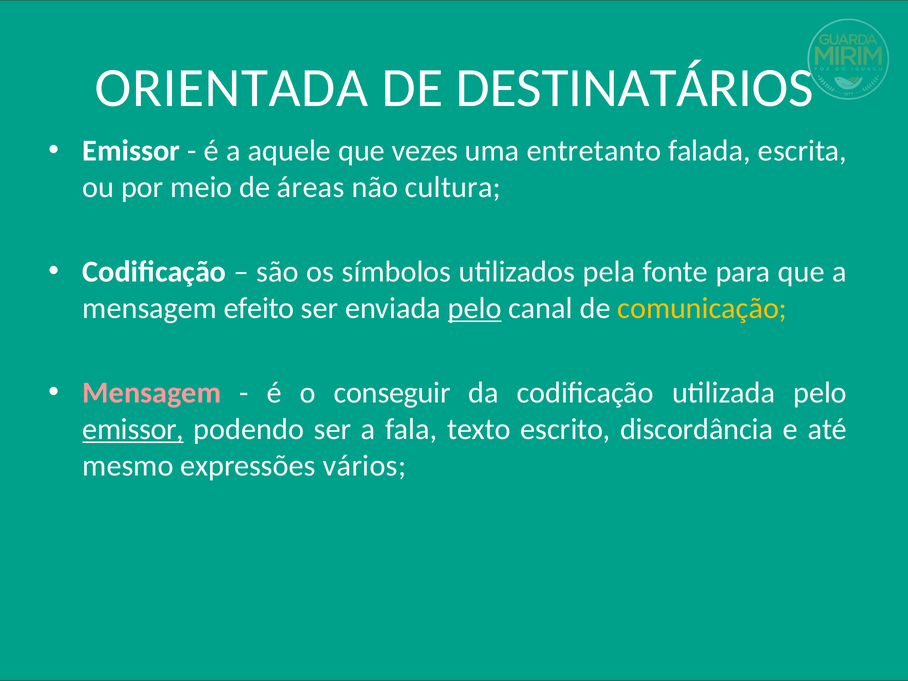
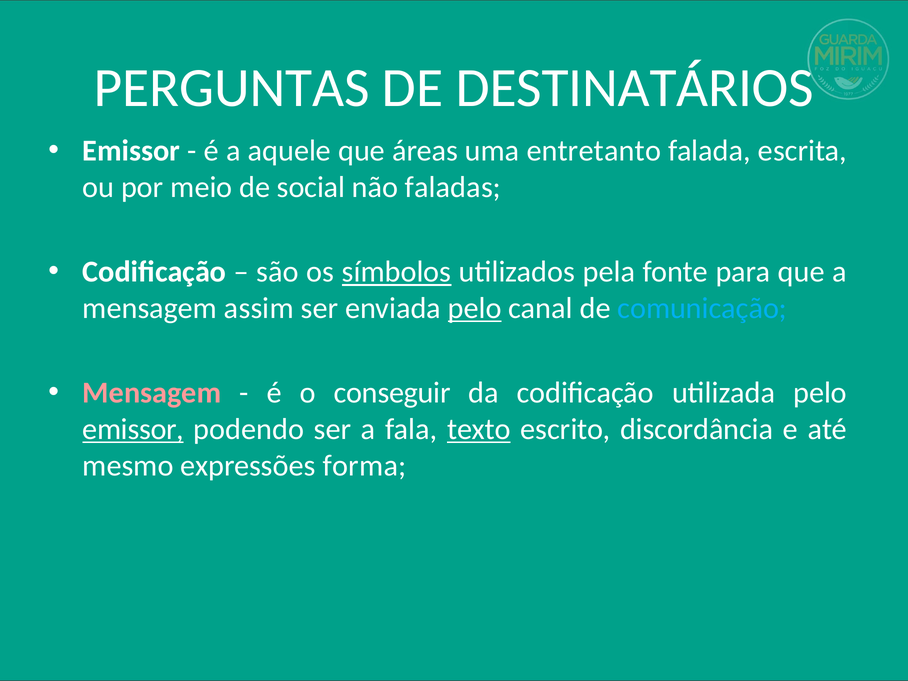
ORIENTADA: ORIENTADA -> PERGUNTAS (232, 88)
vezes: vezes -> áreas (425, 151)
áreas: áreas -> social (311, 187)
cultura: cultura -> faladas (453, 187)
símbolos underline: none -> present (397, 272)
efeito: efeito -> assim (259, 308)
comunicação colour: yellow -> light blue (702, 308)
texto underline: none -> present (479, 429)
vários: vários -> forma (364, 466)
